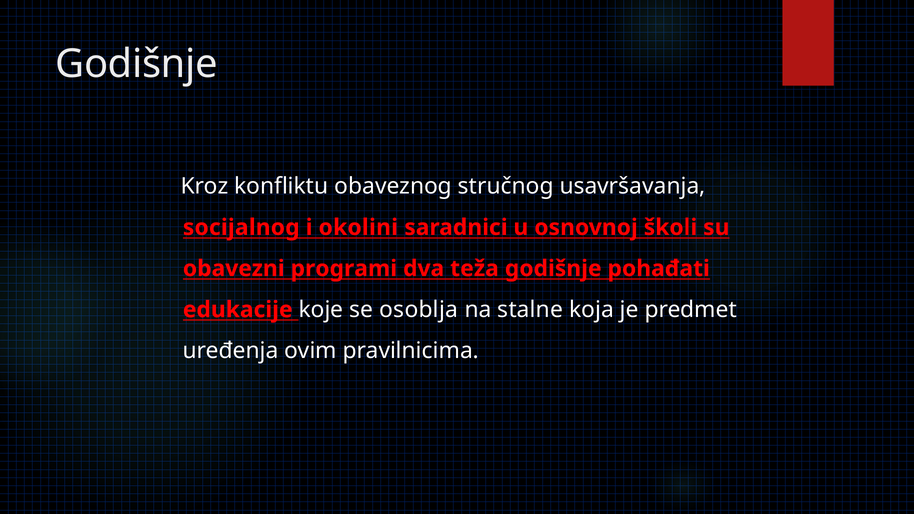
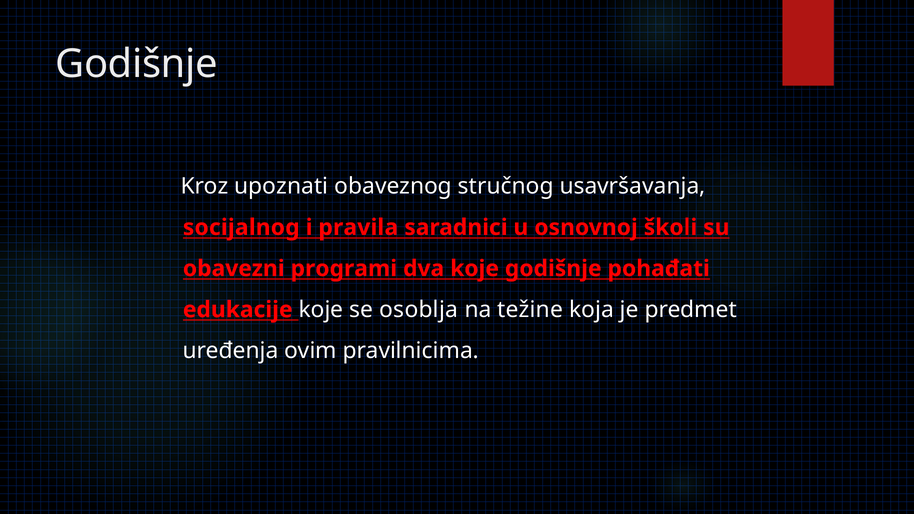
konfliktu: konfliktu -> upoznati (281, 186)
okolini: okolini -> pravila (358, 227)
dva teža: teža -> koje (475, 269)
stalne: stalne -> težine (530, 310)
